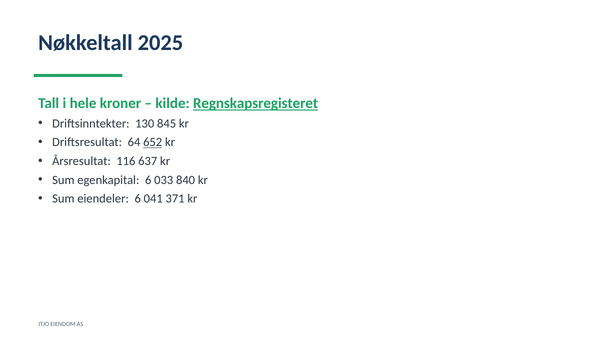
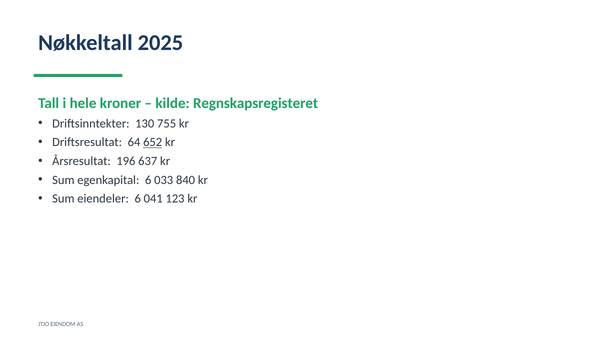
Regnskapsregisteret underline: present -> none (256, 103)
845: 845 -> 755 (167, 123)
116: 116 -> 196 (126, 161)
371: 371 -> 123 (175, 198)
